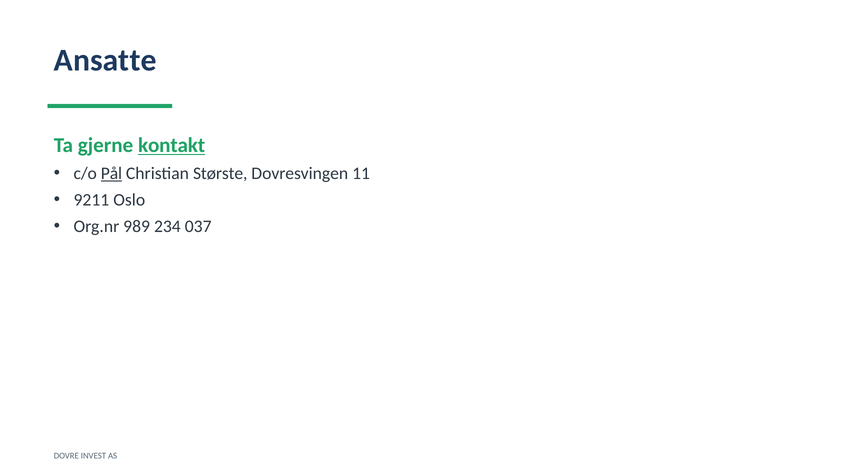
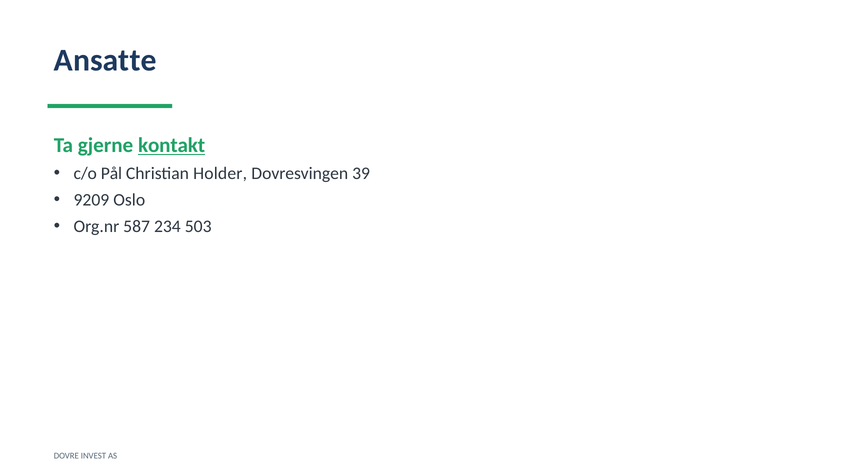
Pål underline: present -> none (111, 174)
Største: Største -> Holder (220, 174)
11: 11 -> 39 (361, 174)
9211: 9211 -> 9209 (91, 200)
989: 989 -> 587 (137, 227)
037: 037 -> 503 (198, 227)
